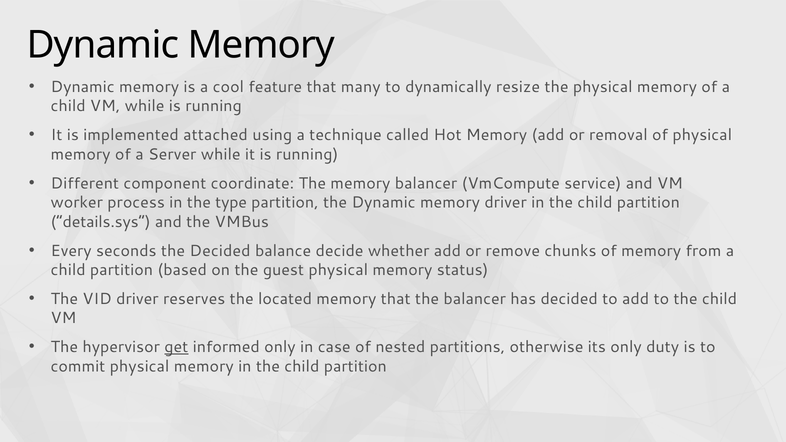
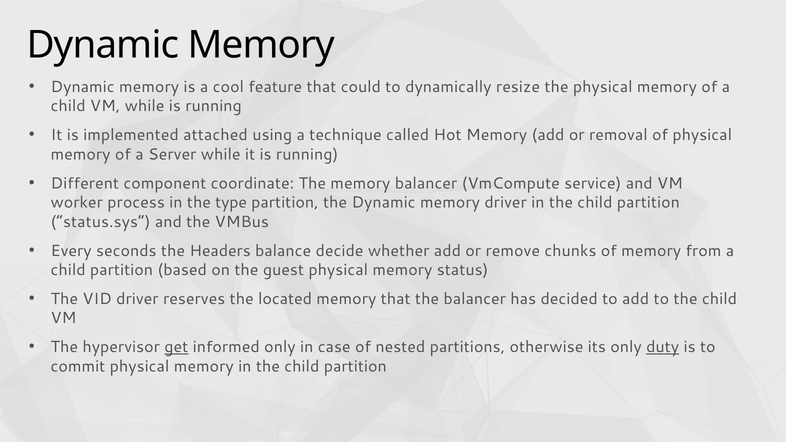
many: many -> could (361, 87)
details.sys: details.sys -> status.sys (101, 222)
the Decided: Decided -> Headers (220, 251)
duty underline: none -> present (663, 347)
